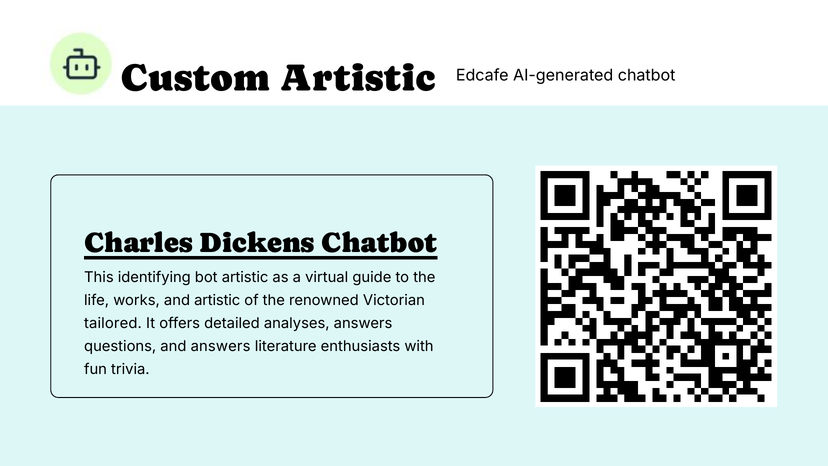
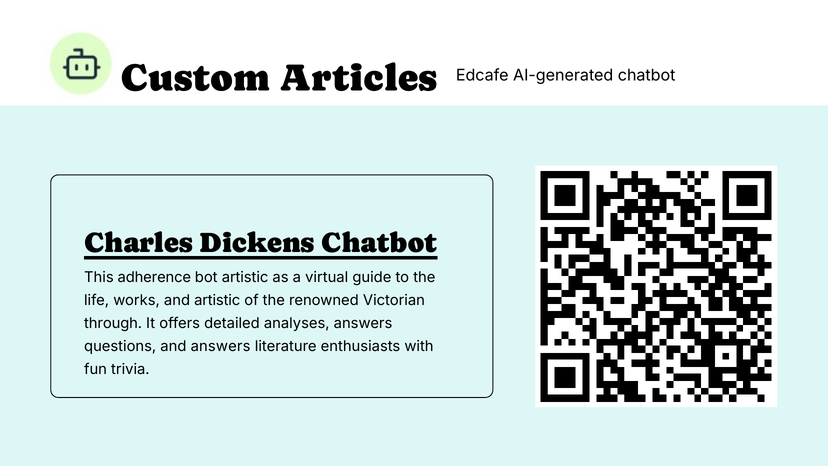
Custom Artistic: Artistic -> Articles (358, 78)
identifying: identifying -> adherence (154, 277)
tailored: tailored -> through (113, 323)
